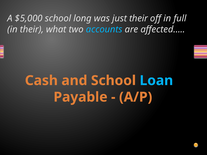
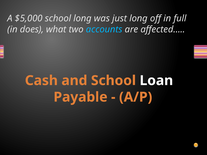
just their: their -> long (138, 18)
in their: their -> does (32, 29)
Loan colour: light blue -> white (156, 81)
